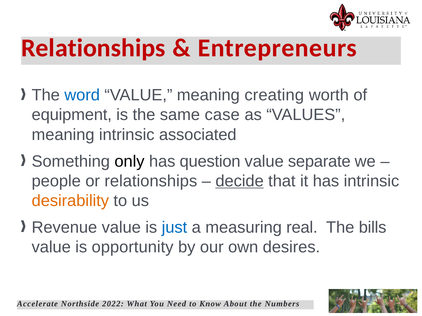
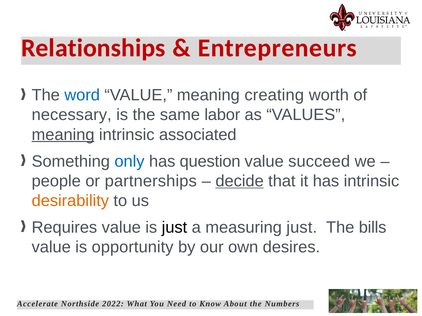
equipment: equipment -> necessary (72, 115)
case: case -> labor (222, 115)
meaning underline: none -> present (63, 135)
only colour: black -> blue (129, 162)
separate: separate -> succeed (319, 162)
or relationships: relationships -> partnerships (151, 181)
Revenue: Revenue -> Requires (64, 228)
just colour: blue -> black (174, 228)
measuring real: real -> just (302, 228)
